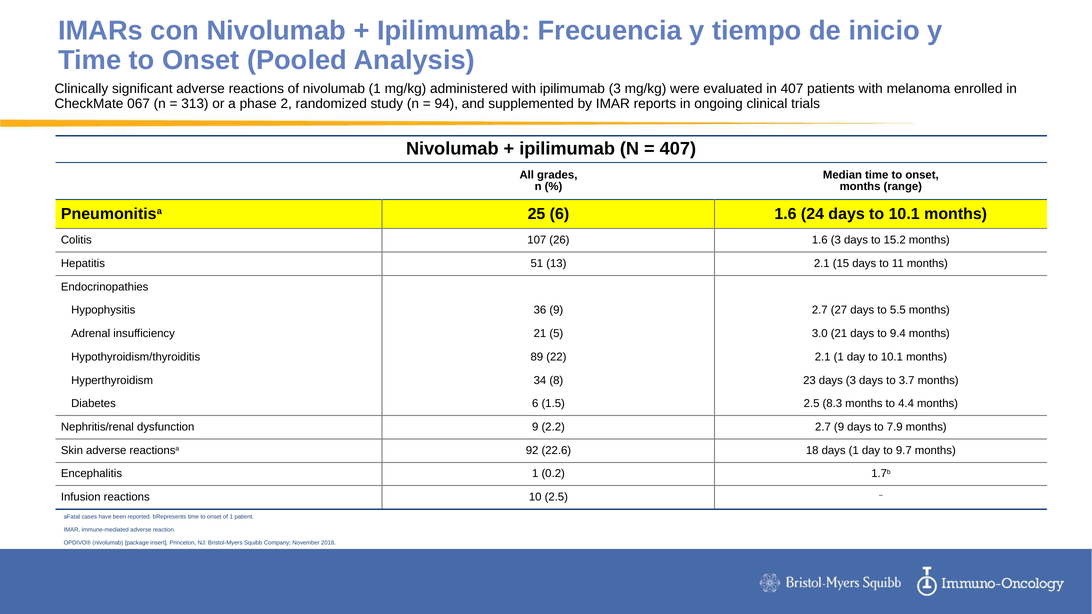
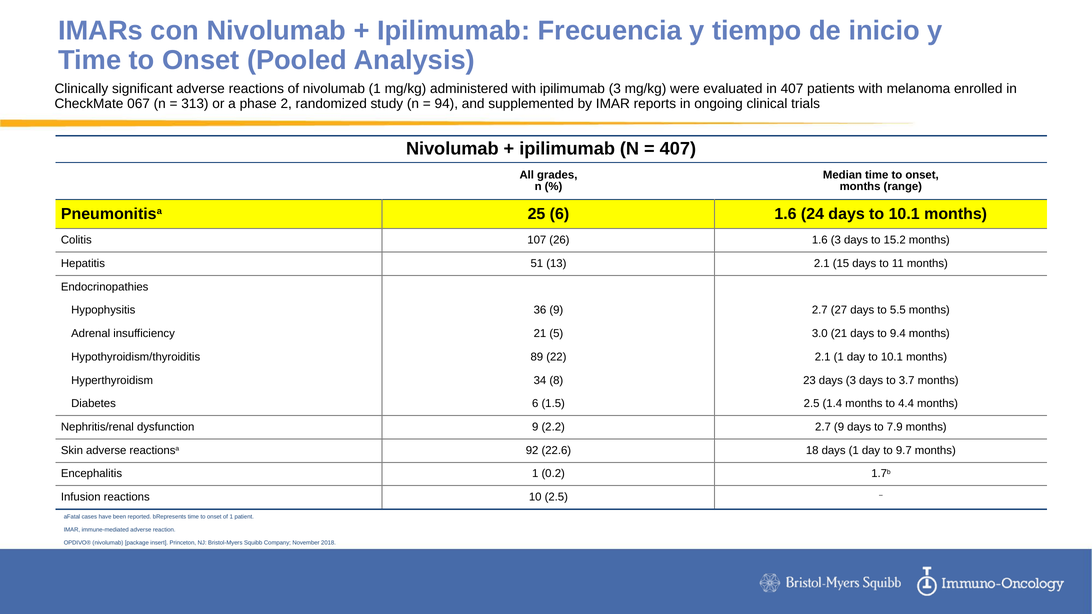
8.3: 8.3 -> 1.4 (832, 404)
